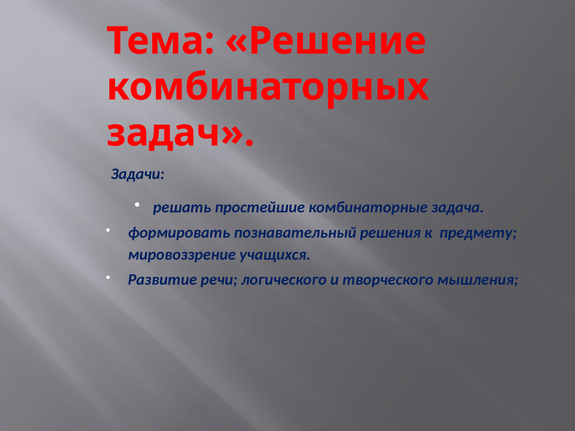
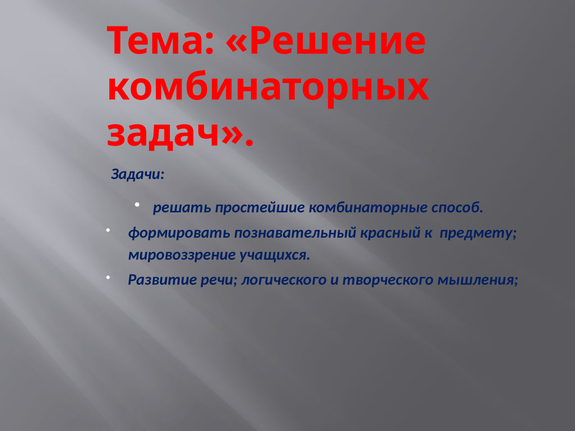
задача: задача -> способ (458, 207)
решения: решения -> красный (390, 233)
